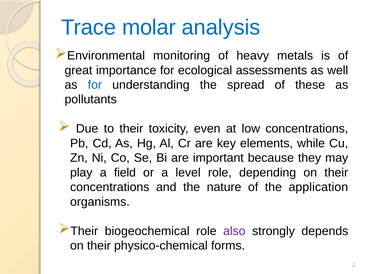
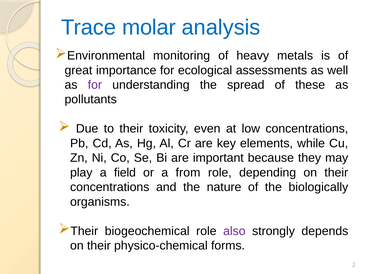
for colour: blue -> purple (95, 85)
level: level -> from (188, 173)
application: application -> biologically (318, 187)
